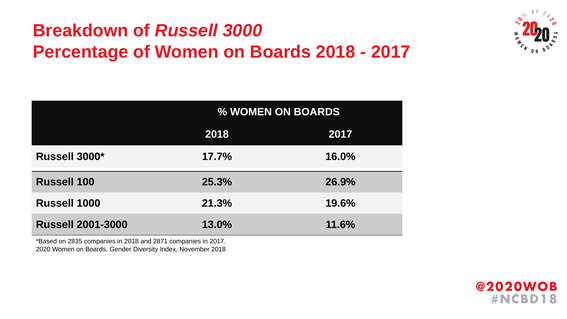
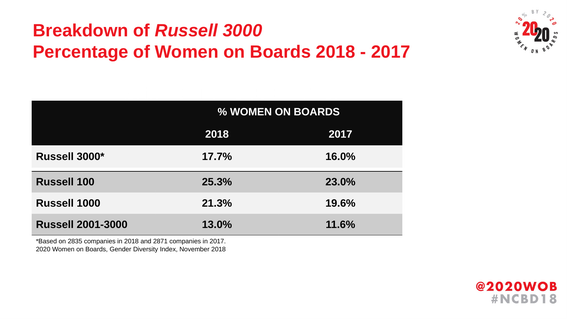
26.9%: 26.9% -> 23.0% (340, 182)
